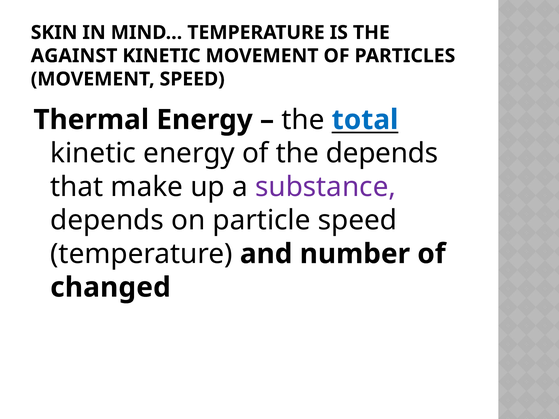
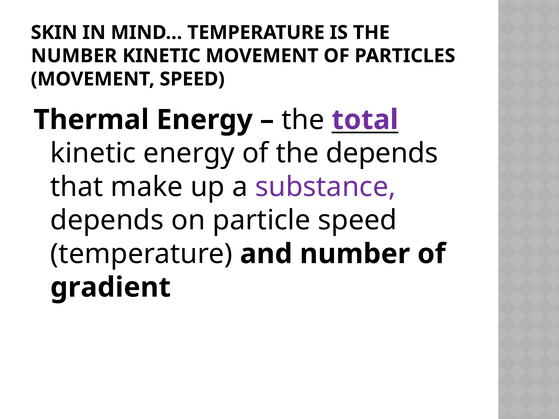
AGAINST: AGAINST -> NUMBER (74, 56)
total colour: blue -> purple (365, 120)
changed: changed -> gradient (111, 288)
